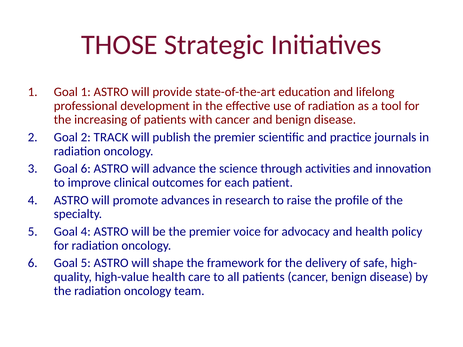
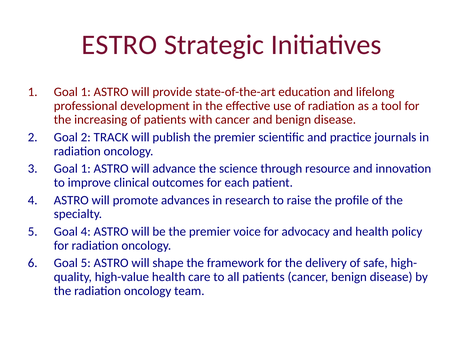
THOSE: THOSE -> ESTRO (119, 45)
3 Goal 6: 6 -> 1 (86, 169)
activities: activities -> resource (328, 169)
